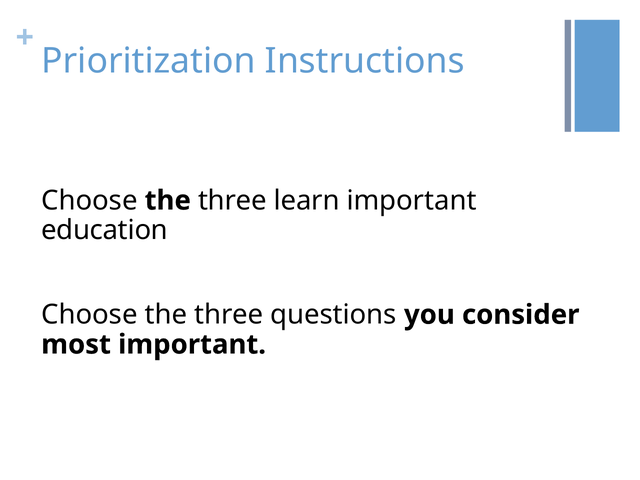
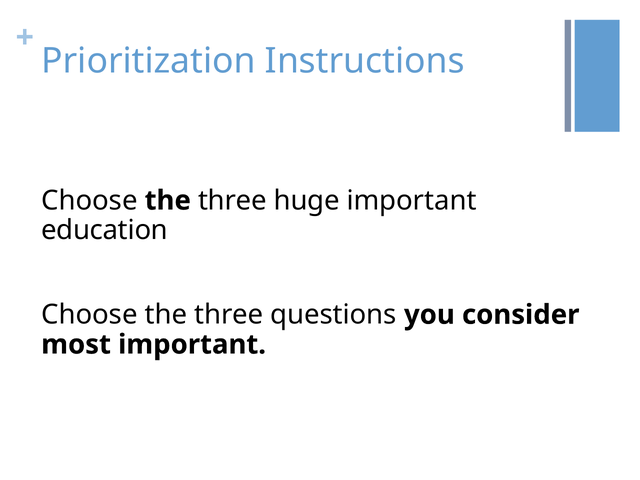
learn: learn -> huge (307, 201)
